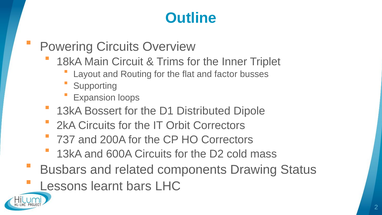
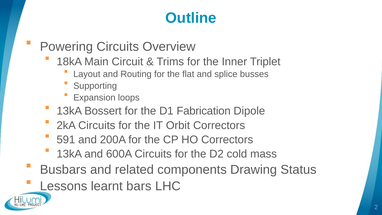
factor: factor -> splice (226, 74)
Distributed: Distributed -> Fabrication (204, 111)
737: 737 -> 591 (66, 140)
